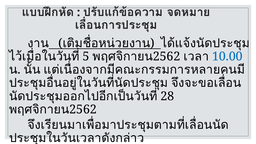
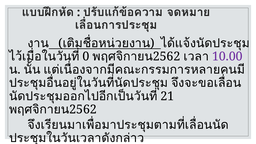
5: 5 -> 0 (86, 56)
10.00 colour: blue -> purple (227, 56)
28: 28 -> 21 (167, 96)
